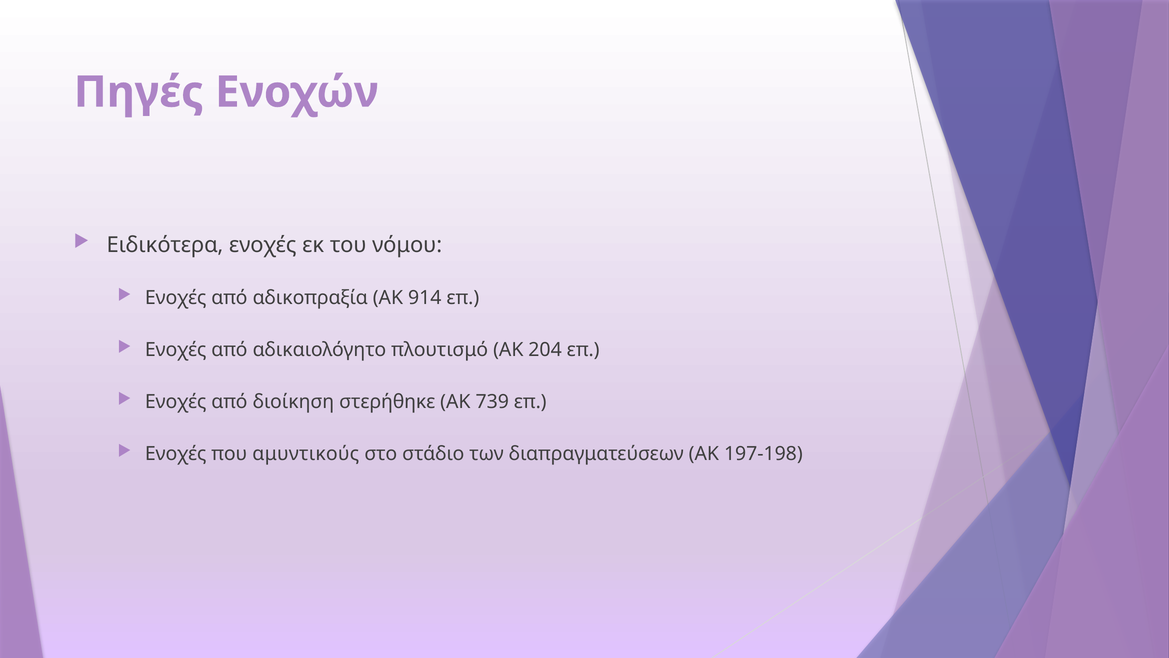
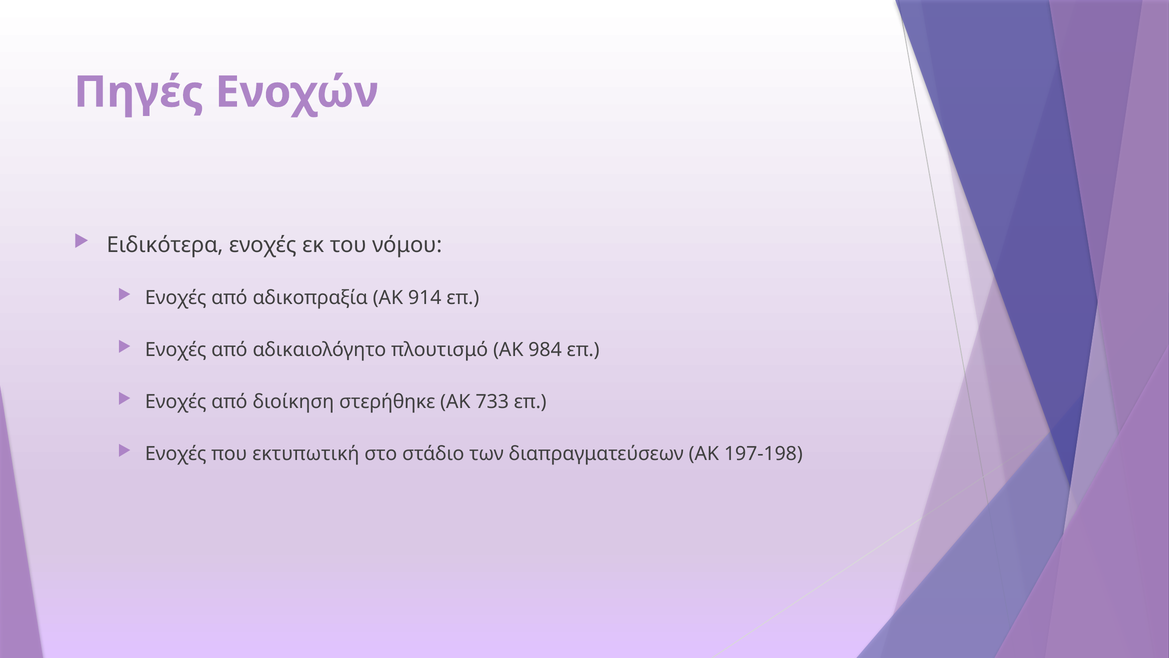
204: 204 -> 984 (545, 350)
739: 739 -> 733 (492, 402)
αμυντικούς: αμυντικούς -> εκτυπωτική (306, 453)
